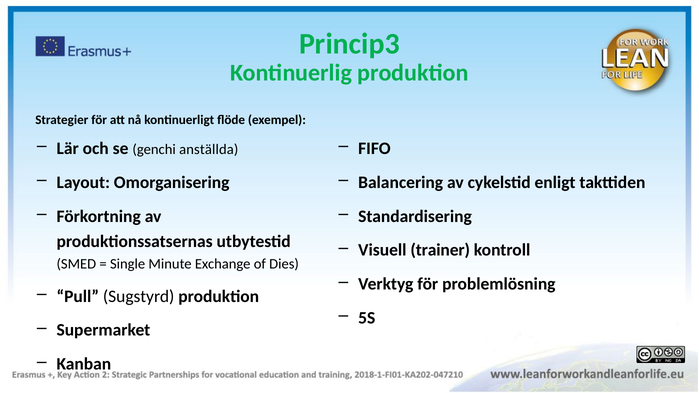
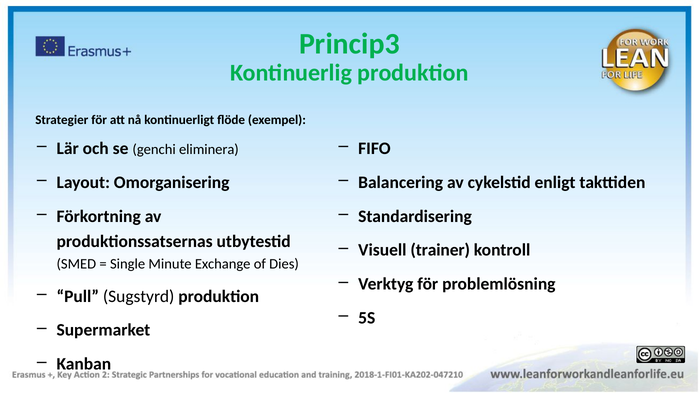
anställda: anställda -> eliminera (209, 150)
